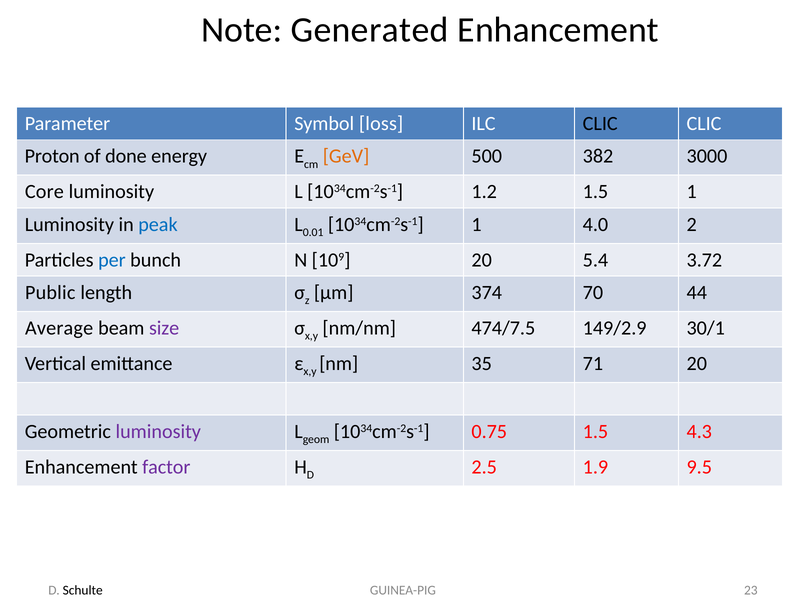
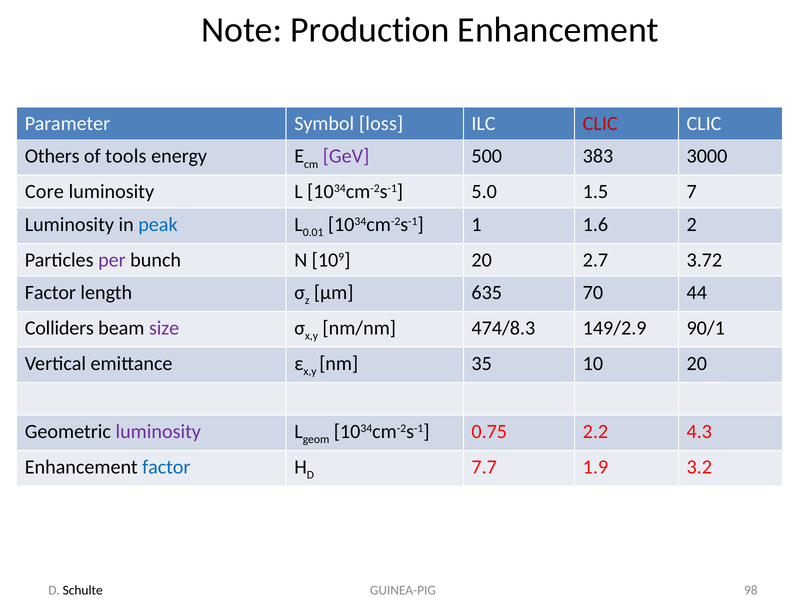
Generated: Generated -> Production (370, 30)
CLIC colour: black -> red (600, 124)
Proton: Proton -> Others (52, 156)
done: done -> tools (126, 156)
GeV colour: orange -> purple (346, 156)
382: 382 -> 383 (598, 156)
1.2: 1.2 -> 5.0 (484, 192)
1.5 1: 1 -> 7 (692, 192)
4.0: 4.0 -> 1.6 (595, 224)
per colour: blue -> purple (112, 260)
5.4: 5.4 -> 2.7 (595, 260)
Public: Public -> Factor (50, 292)
374: 374 -> 635 (487, 292)
Average: Average -> Colliders (59, 328)
474/7.5: 474/7.5 -> 474/8.3 (503, 328)
30/1: 30/1 -> 90/1 (706, 328)
71: 71 -> 10 (593, 363)
0.75 1.5: 1.5 -> 2.2 (595, 431)
factor colour: purple -> blue (166, 467)
2.5: 2.5 -> 7.7 (484, 467)
9.5: 9.5 -> 3.2 (699, 467)
23: 23 -> 98 (751, 590)
